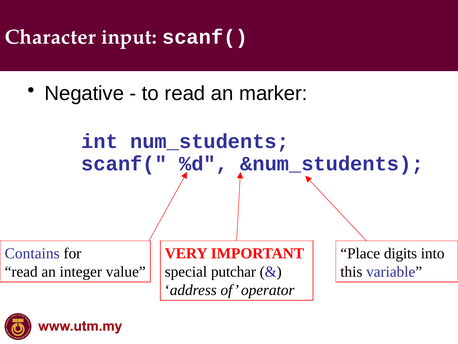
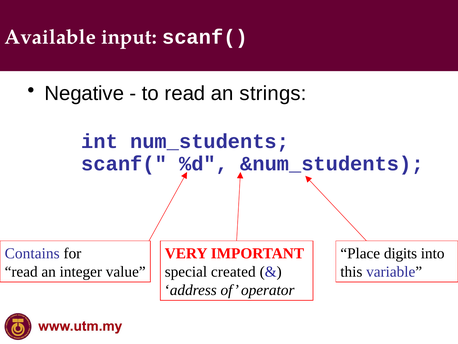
Character: Character -> Available (50, 37)
marker: marker -> strings (273, 93)
putchar: putchar -> created (233, 271)
